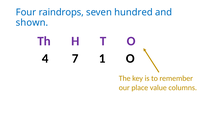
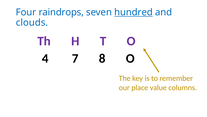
hundred underline: none -> present (133, 12)
shown: shown -> clouds (32, 23)
1: 1 -> 8 (102, 58)
